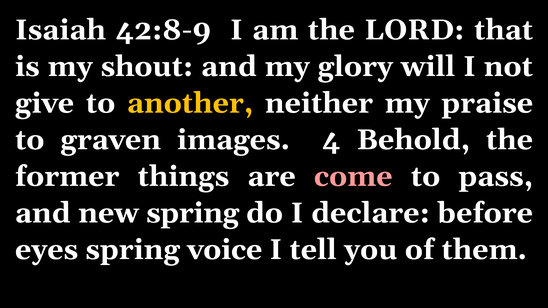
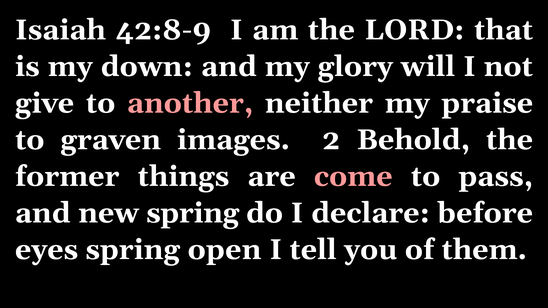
shout: shout -> down (147, 67)
another colour: yellow -> pink (190, 103)
4: 4 -> 2 (331, 140)
voice: voice -> open (225, 250)
